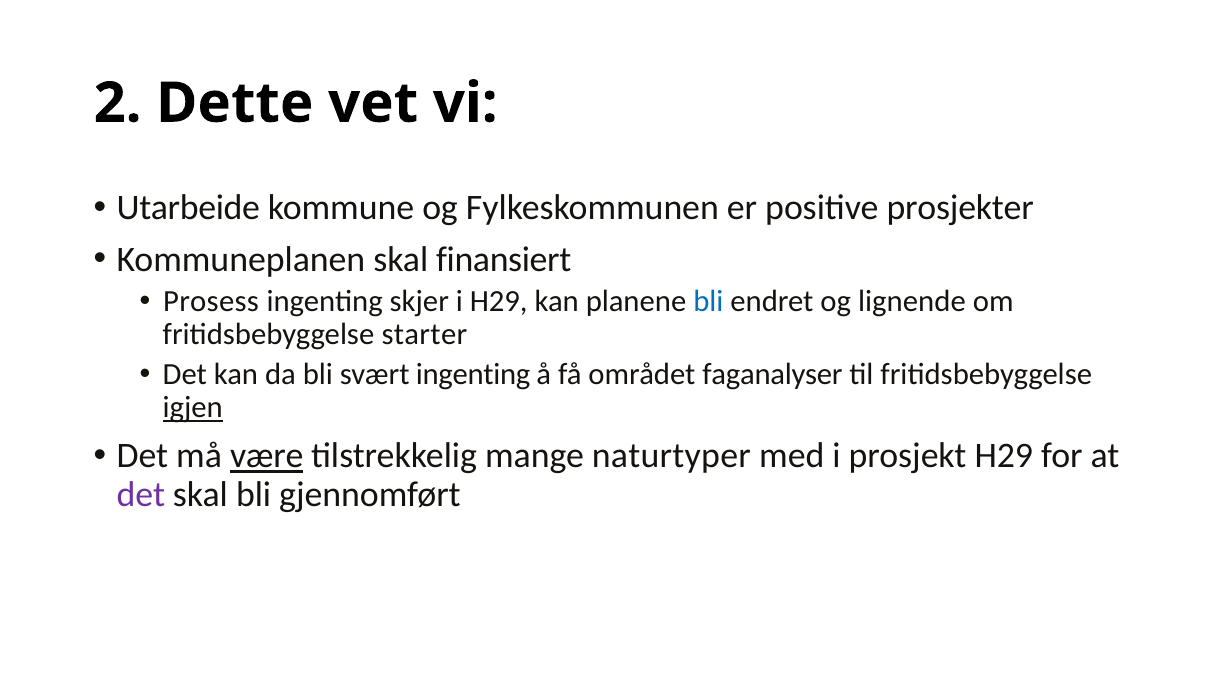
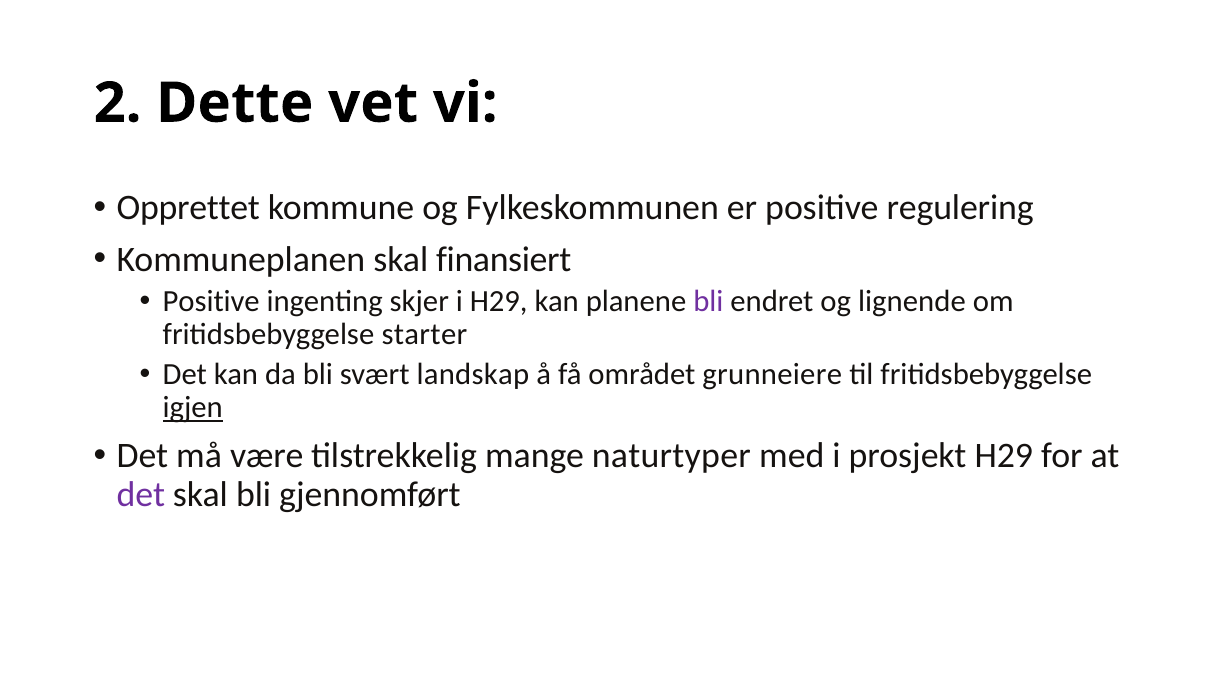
Utarbeide: Utarbeide -> Opprettet (188, 208)
prosjekter: prosjekter -> regulering (960, 208)
Prosess: Prosess -> Positive (211, 301)
bli colour: blue -> purple (708, 301)
svært ingenting: ingenting -> landskap (473, 374)
faganalyser: faganalyser -> grunneiere (772, 374)
være underline: present -> none (267, 456)
